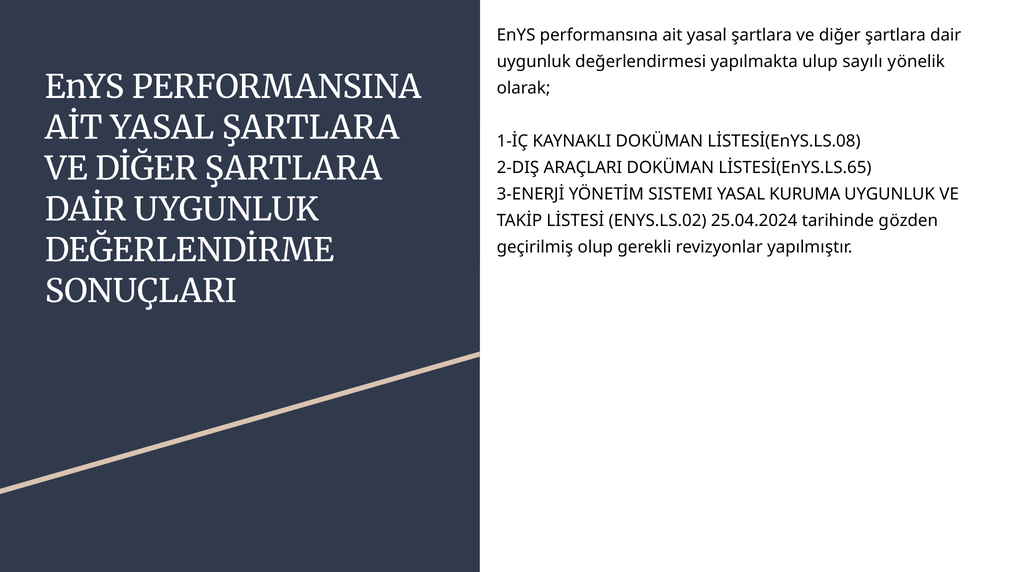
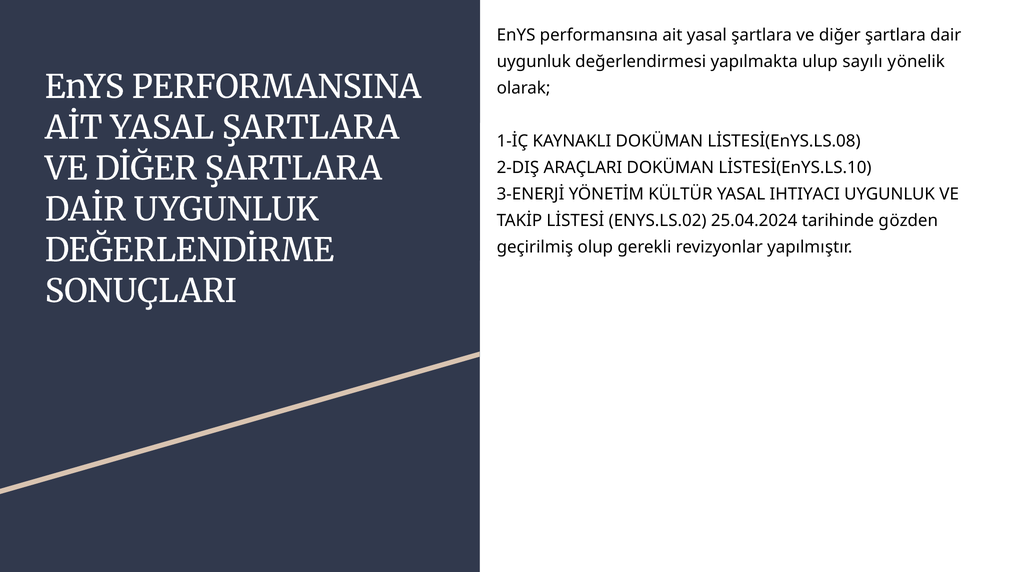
LİSTESİ(EnYS.LS.65: LİSTESİ(EnYS.LS.65 -> LİSTESİ(EnYS.LS.10 (795, 168)
SISTEMI: SISTEMI -> KÜLTÜR (680, 194)
KURUMA: KURUMA -> IHTIYACI (805, 194)
